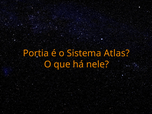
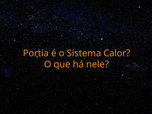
Atlas: Atlas -> Calor (117, 53)
